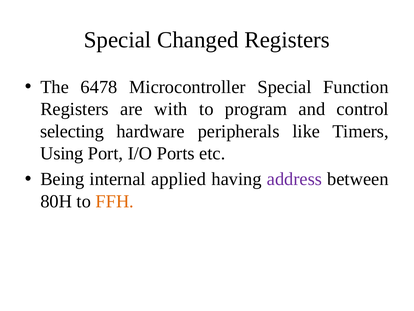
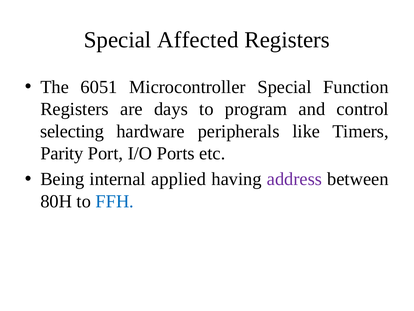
Changed: Changed -> Affected (198, 40)
6478: 6478 -> 6051 (99, 87)
with: with -> days (171, 109)
Using: Using -> Parity (62, 153)
FFH colour: orange -> blue (115, 201)
